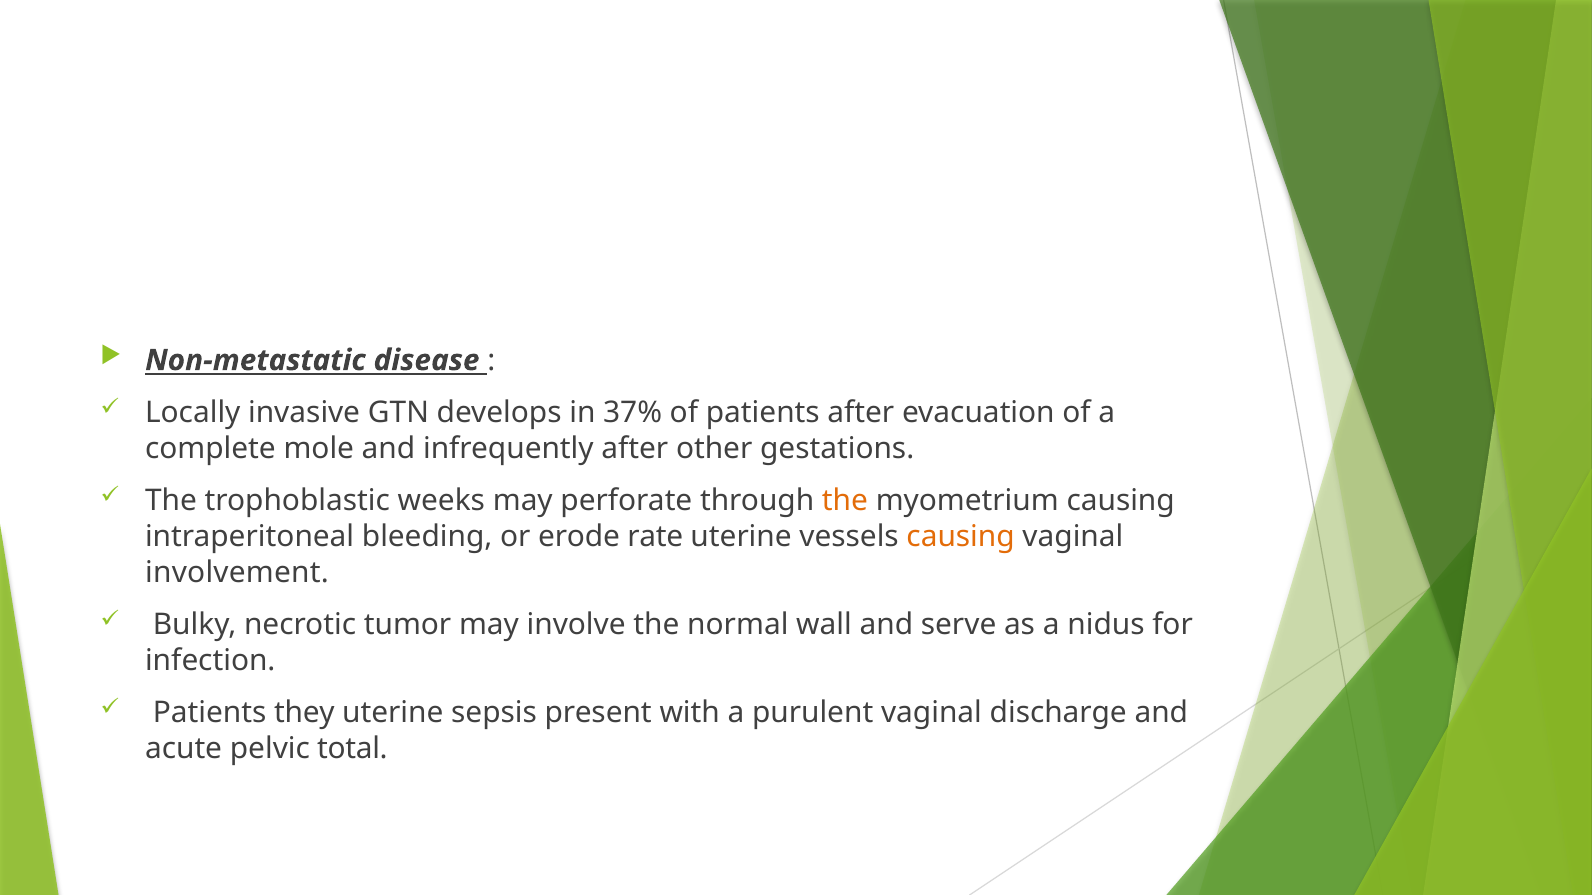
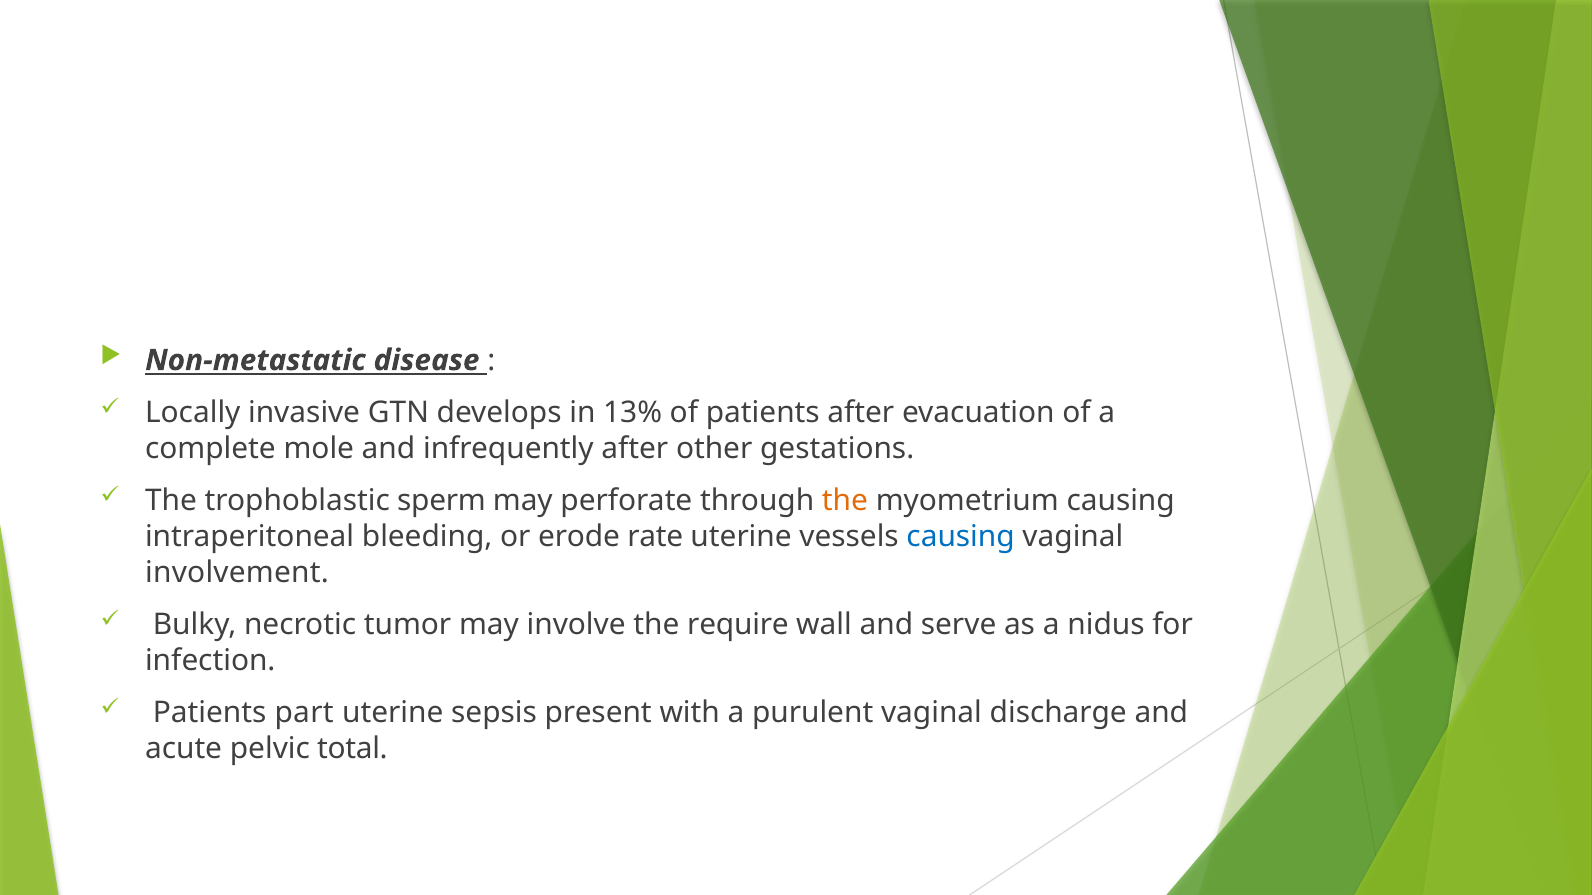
37%: 37% -> 13% (633, 413)
weeks: weeks -> sperm (441, 501)
causing colour: orange -> blue (961, 537)
normal: normal -> require (738, 625)
they: they -> part (304, 713)
